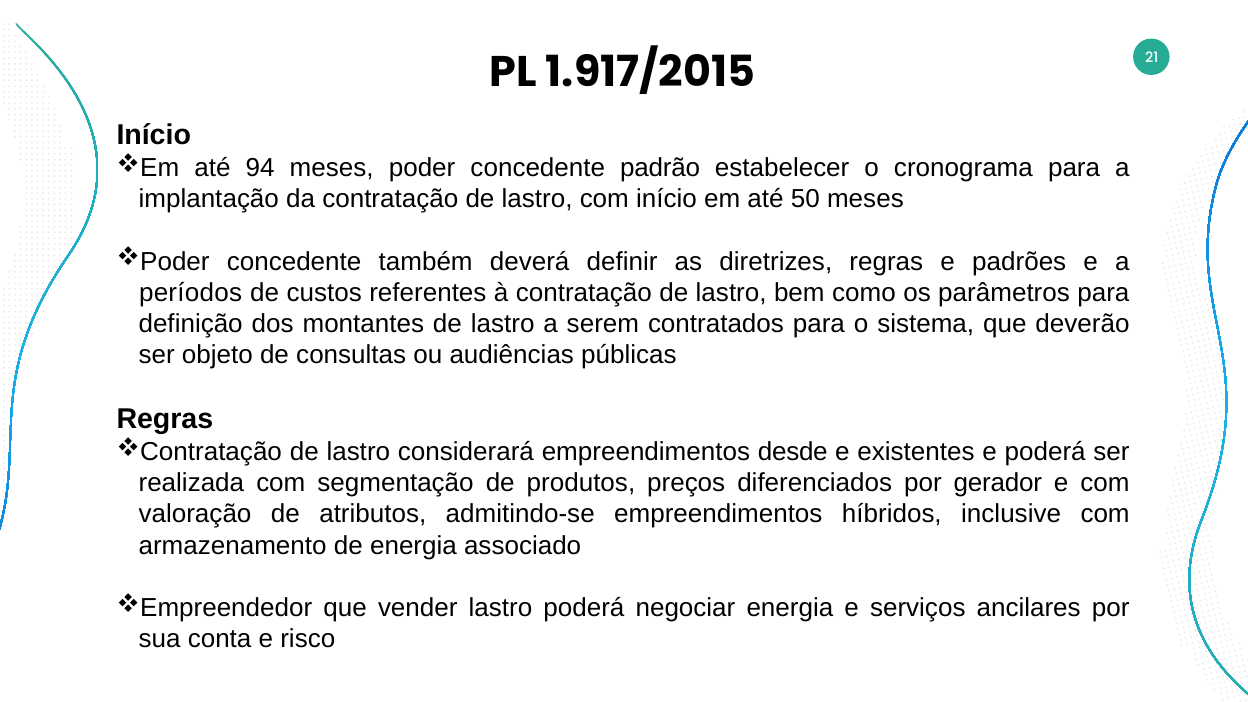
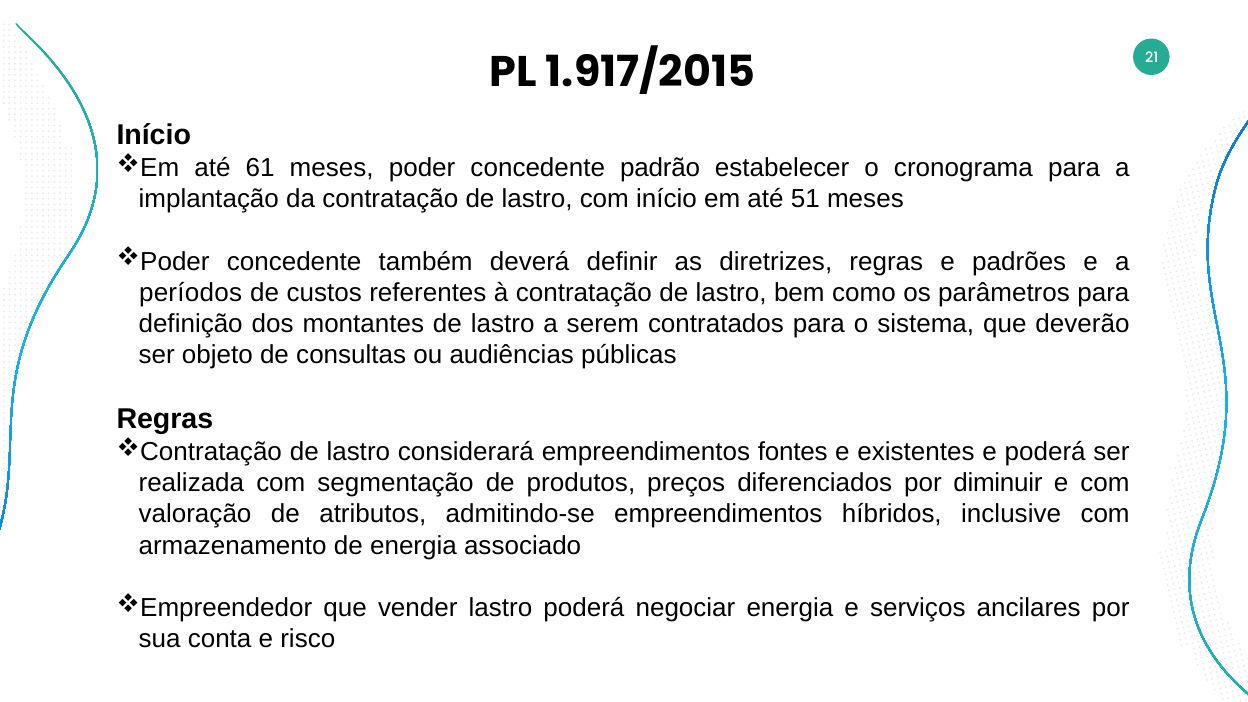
94: 94 -> 61 (260, 168)
50: 50 -> 51 (805, 199)
desde: desde -> fontes (793, 452)
gerador: gerador -> diminuir (998, 483)
